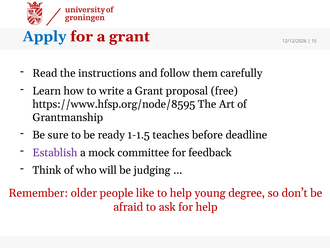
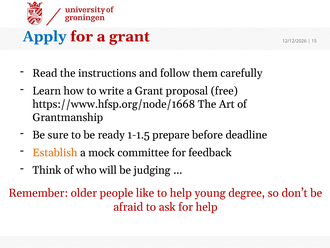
https://www.hfsp.org/node/8595: https://www.hfsp.org/node/8595 -> https://www.hfsp.org/node/1668 (114, 104)
teaches: teaches -> prepare (171, 135)
Establish colour: purple -> orange (55, 152)
